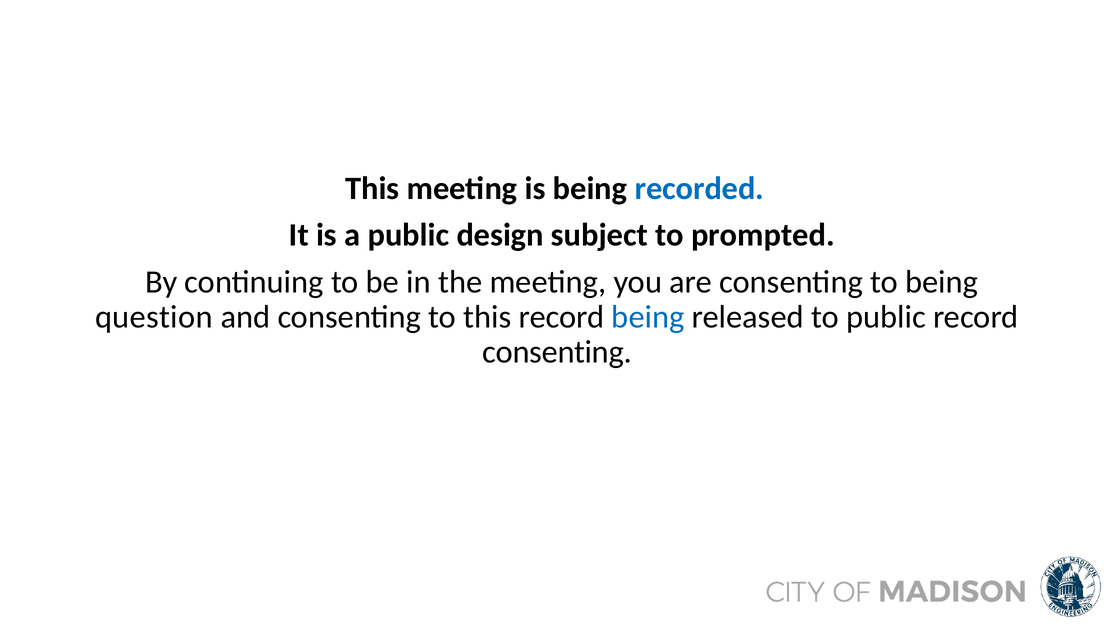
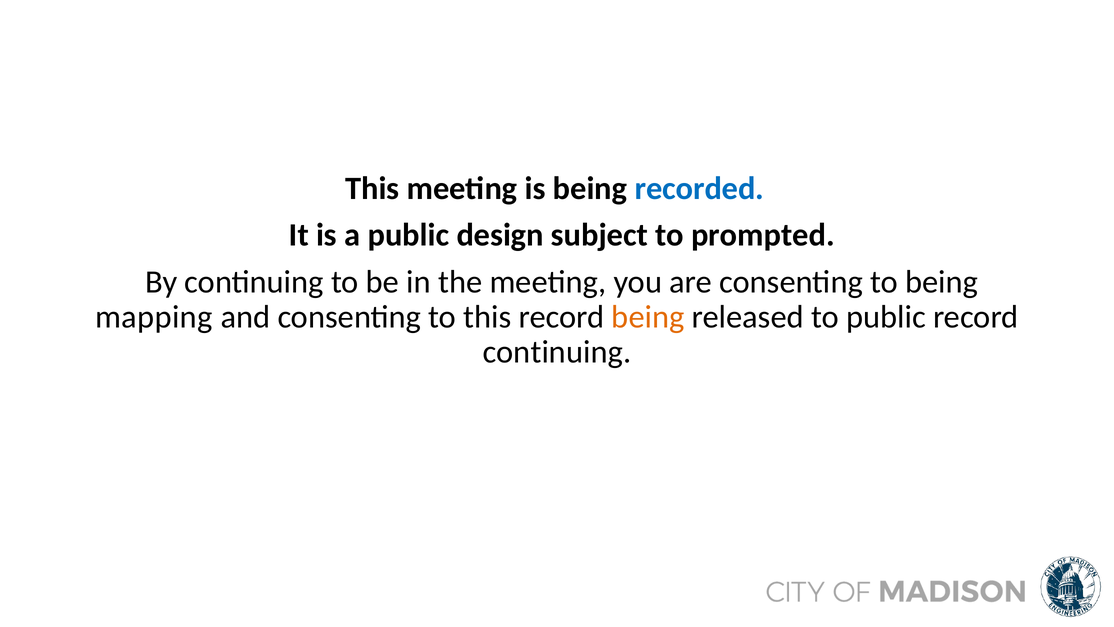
question: question -> mapping (154, 317)
being colour: blue -> orange (648, 317)
consenting: consenting -> continuing (557, 352)
